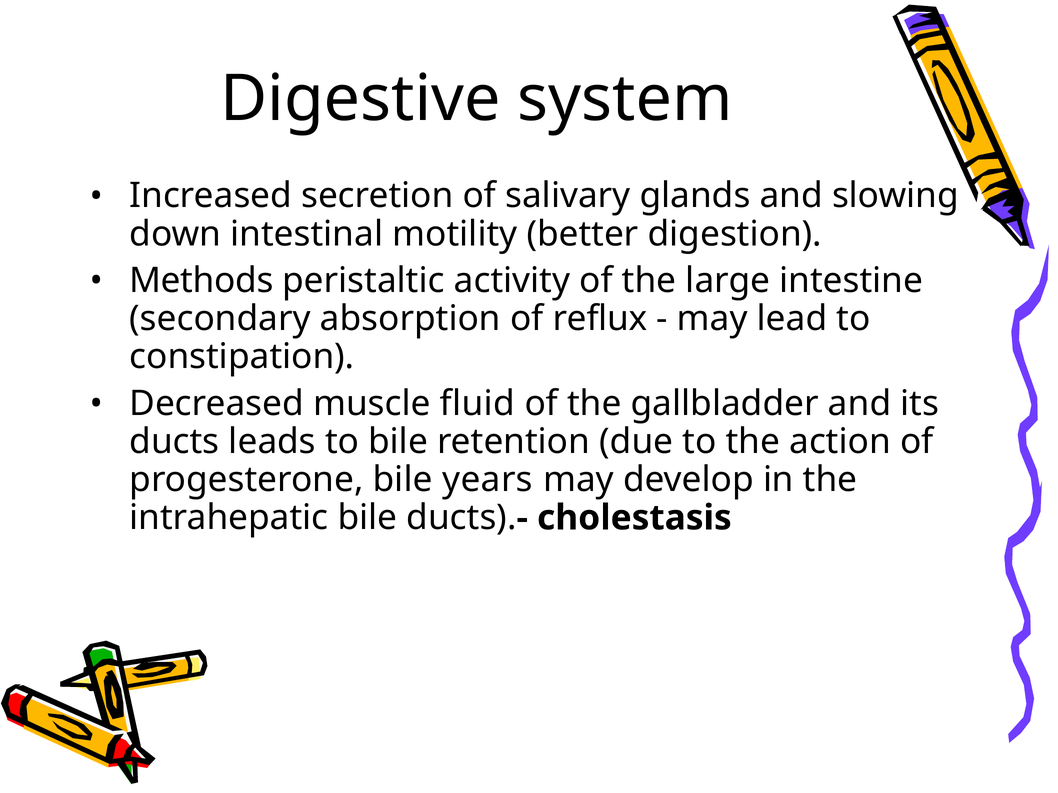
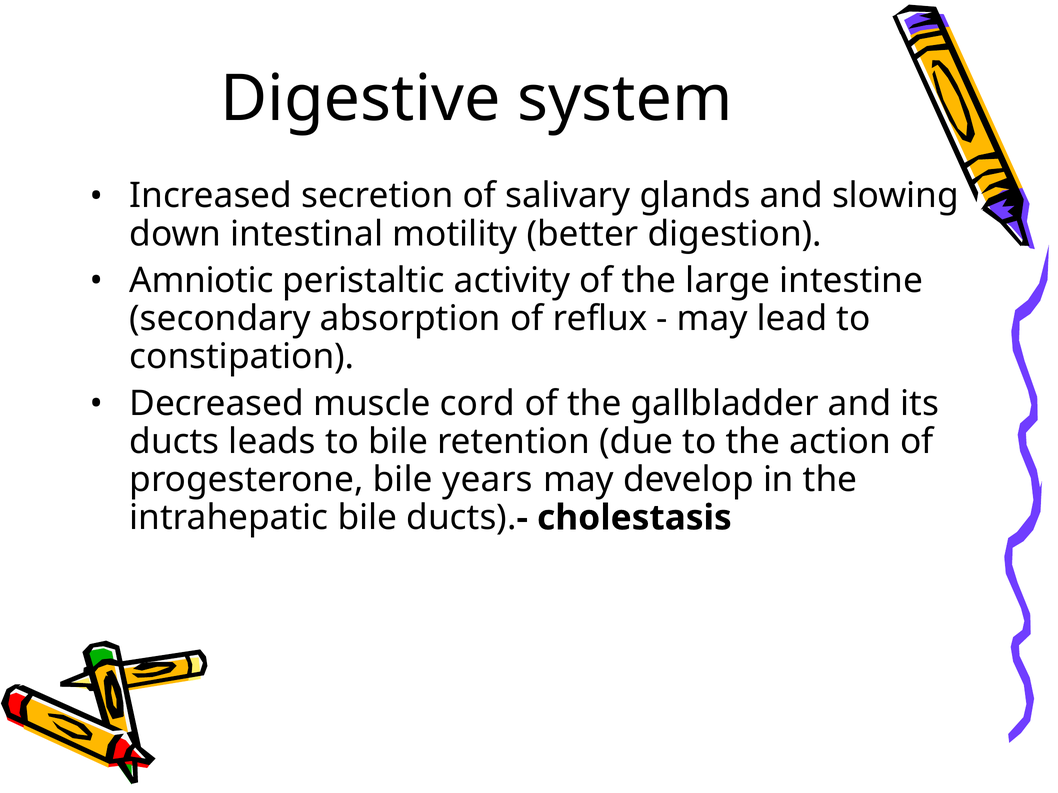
Methods: Methods -> Amniotic (201, 281)
fluid: fluid -> cord (477, 404)
